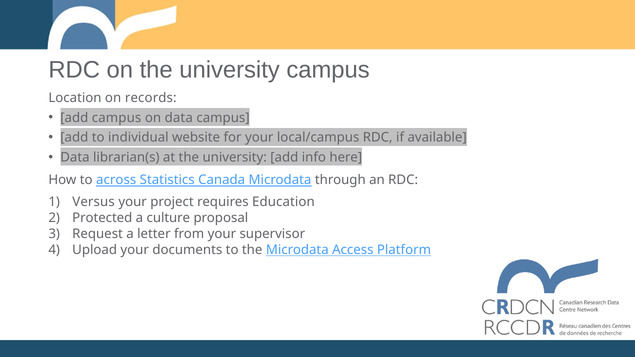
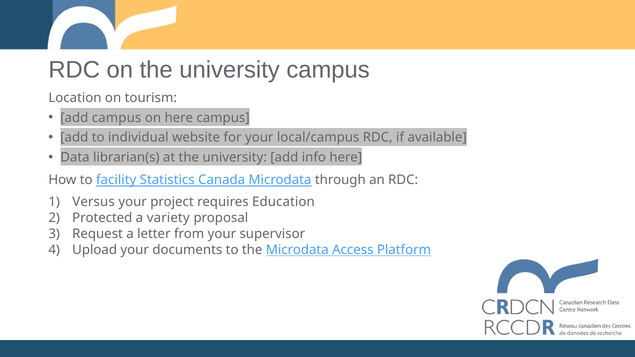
records: records -> tourism (151, 98)
on data: data -> here (179, 118)
across: across -> facility (116, 180)
culture: culture -> variety (168, 218)
